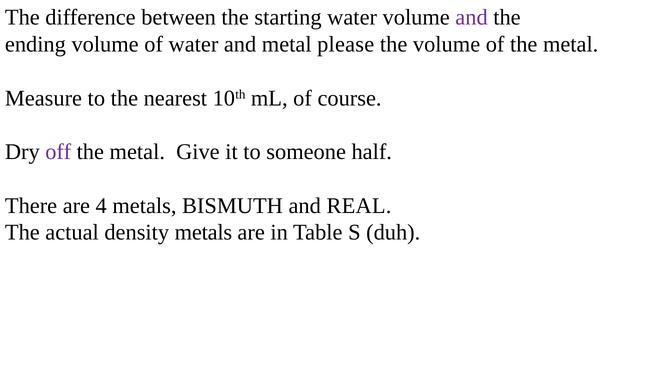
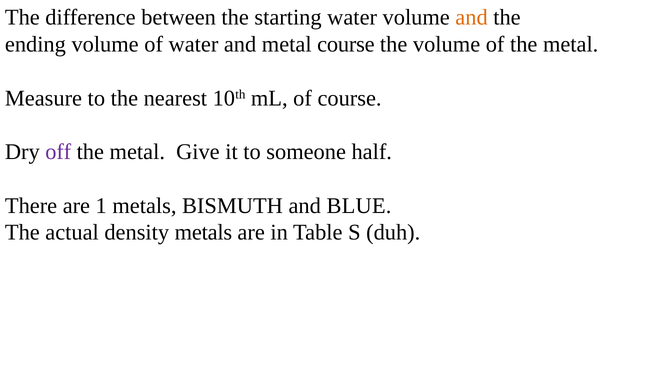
and colour: purple -> orange (472, 17)
metal please: please -> course (346, 44)
4: 4 -> 1 (101, 206)
REAL: REAL -> BLUE (359, 206)
